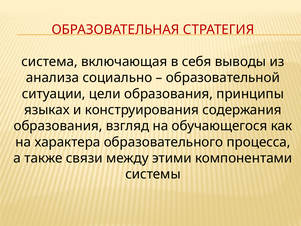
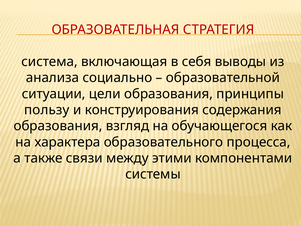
языках: языках -> пользу (47, 110)
